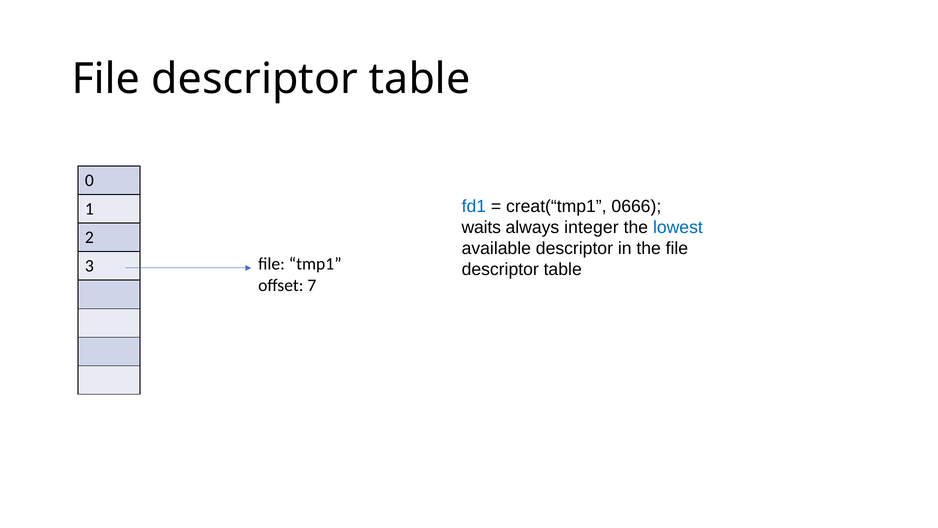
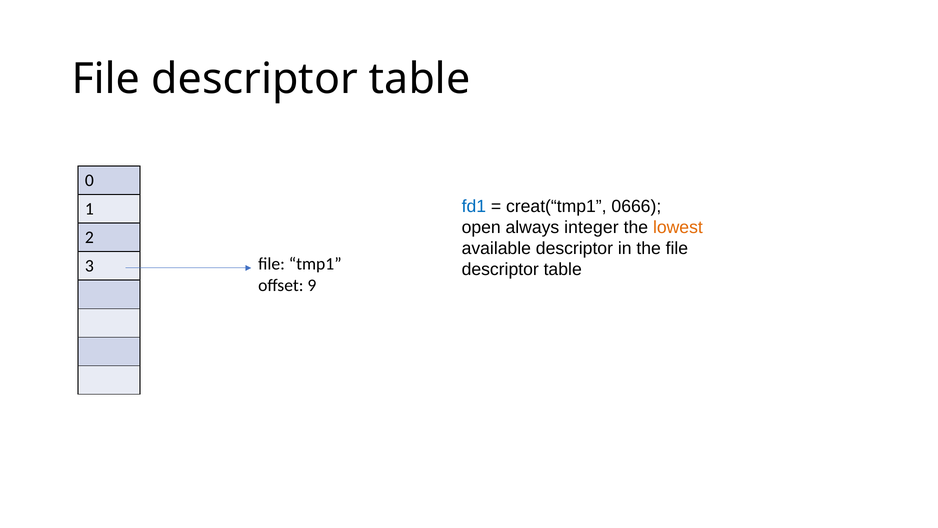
waits: waits -> open (481, 227)
lowest colour: blue -> orange (678, 227)
7: 7 -> 9 (312, 285)
